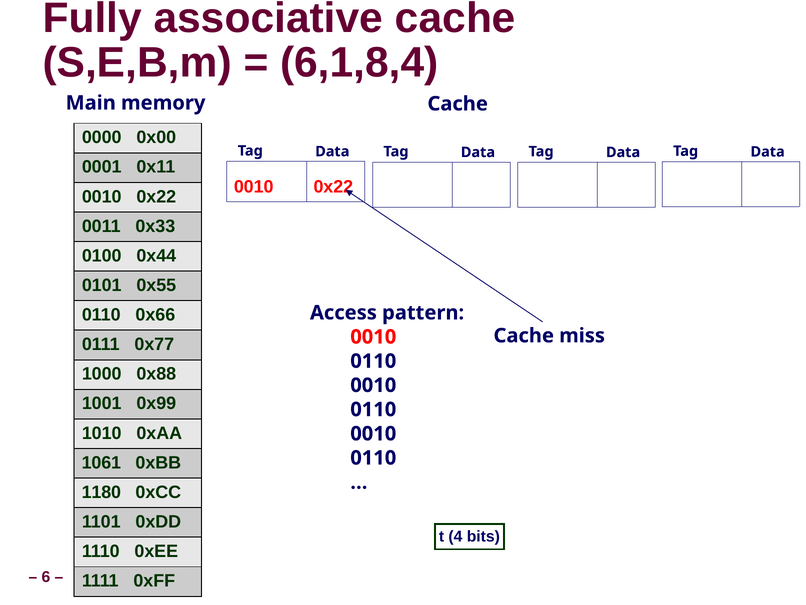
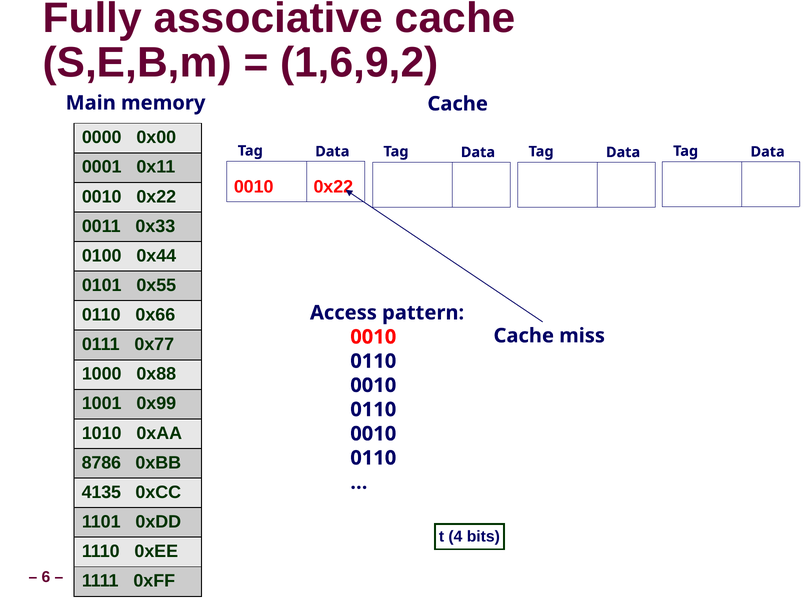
6,1,8,4: 6,1,8,4 -> 1,6,9,2 (359, 62)
1061: 1061 -> 8786 (101, 462)
1180: 1180 -> 4135 (101, 492)
